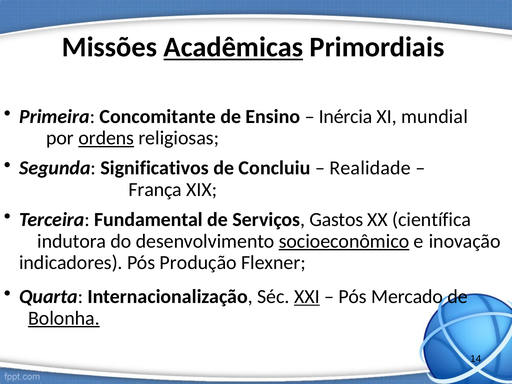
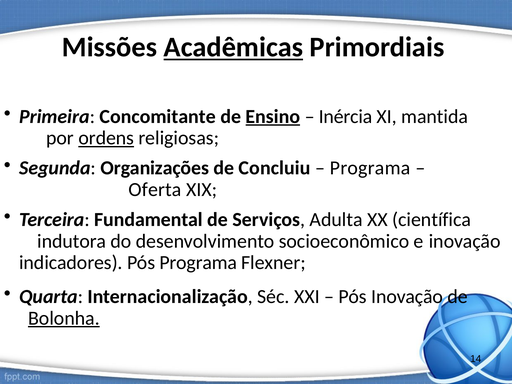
Ensino underline: none -> present (273, 117)
mundial: mundial -> mantida (435, 117)
Significativos: Significativos -> Organizações (155, 168)
Realidade: Realidade -> Programa (370, 168)
França: França -> Oferta (155, 190)
Gastos: Gastos -> Adulta (336, 220)
socioeconômico underline: present -> none (344, 241)
Pós Produção: Produção -> Programa (198, 263)
XXI underline: present -> none (307, 297)
Pós Mercado: Mercado -> Inovação (407, 297)
